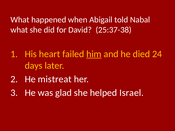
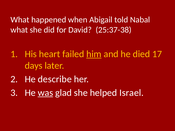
24: 24 -> 17 (157, 54)
mistreat: mistreat -> describe (55, 79)
was underline: none -> present (45, 93)
